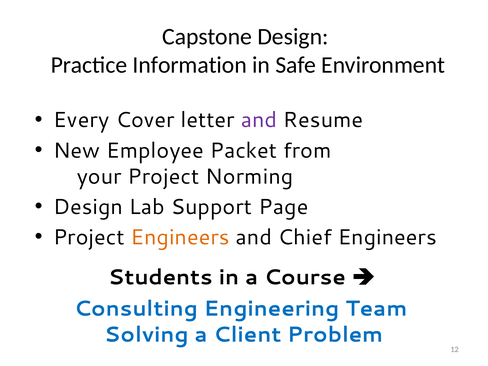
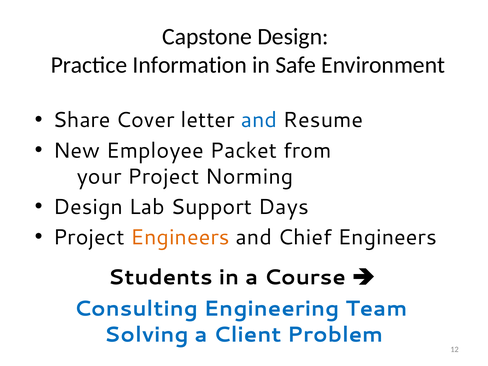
Every: Every -> Share (82, 120)
and colour: purple -> blue (259, 120)
Page: Page -> Days (284, 207)
